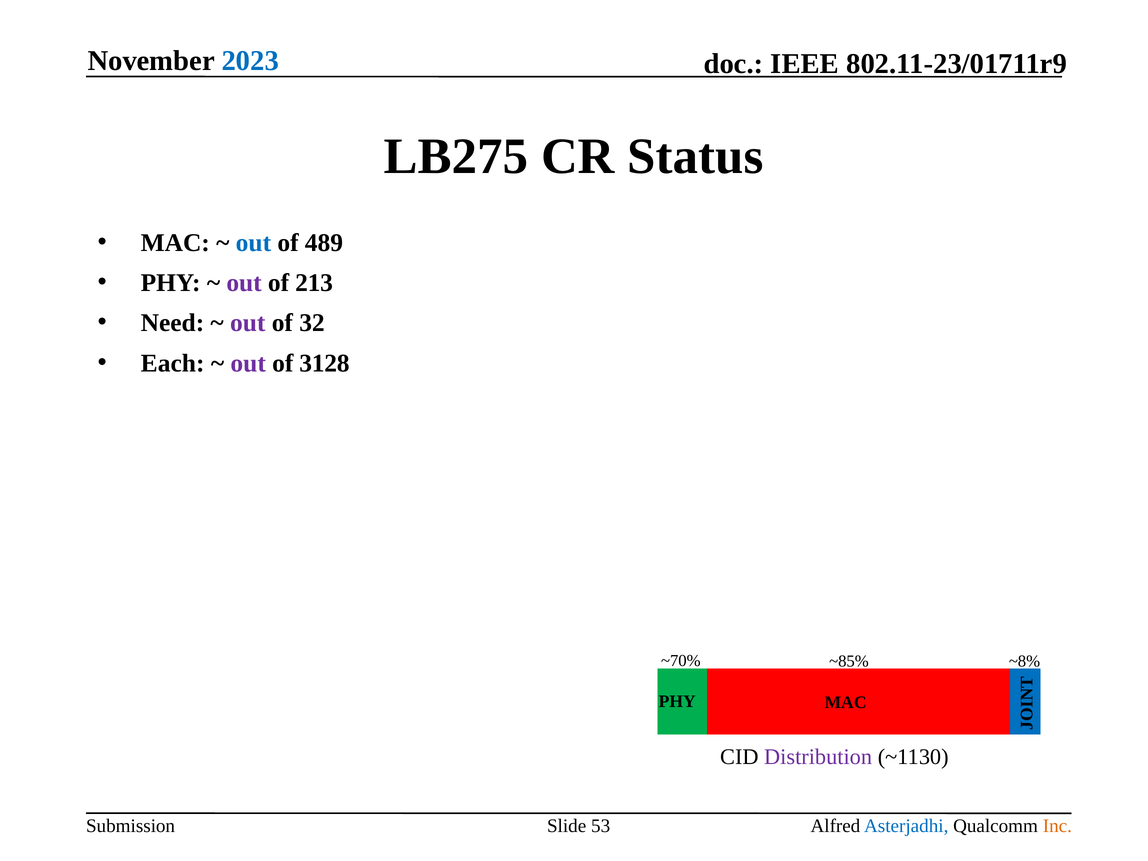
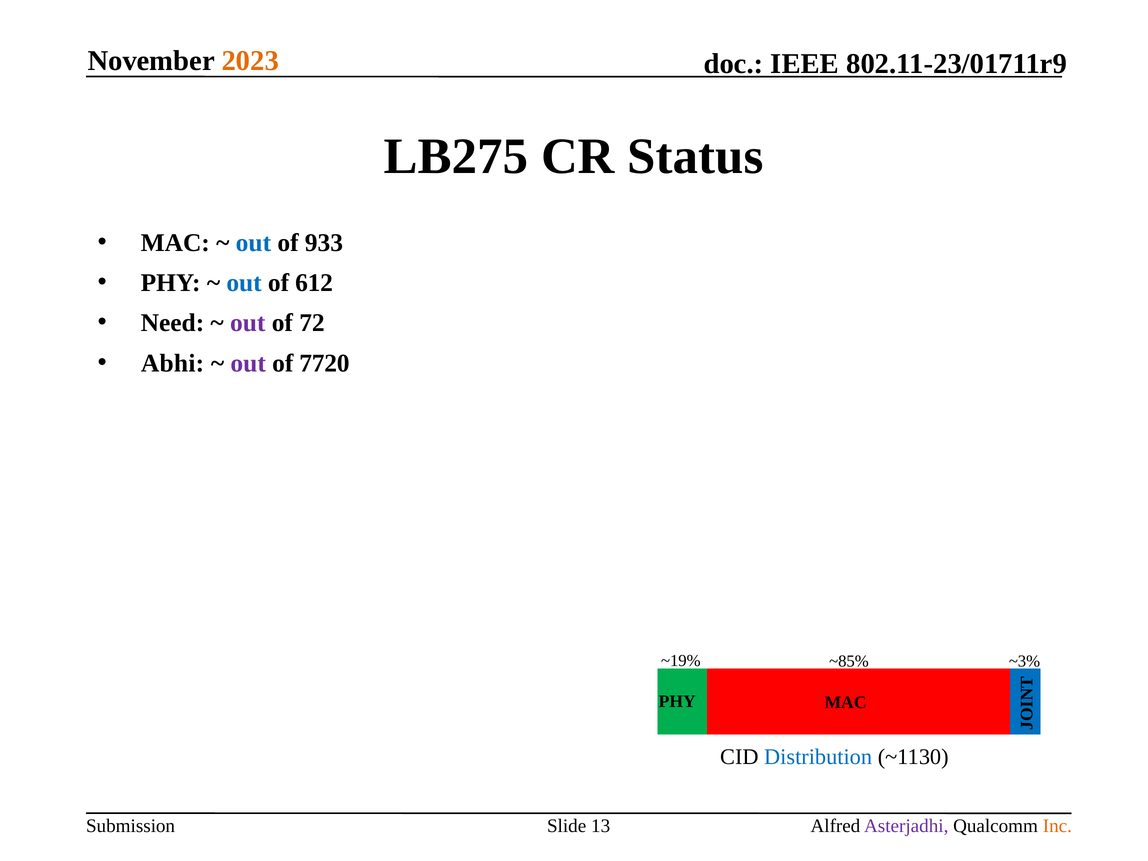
2023 colour: blue -> orange (250, 61)
489: 489 -> 933 (324, 243)
out colour: purple -> blue (244, 283)
213: 213 -> 612 (314, 283)
32: 32 -> 72 (312, 323)
Each: Each -> Abhi (173, 363)
3128: 3128 -> 7720 (324, 363)
~70%: ~70% -> ~19% (681, 661)
~8%: ~8% -> ~3% (1024, 661)
Distribution colour: purple -> blue (818, 757)
53: 53 -> 13 (601, 826)
Asterjadhi colour: blue -> purple (906, 826)
